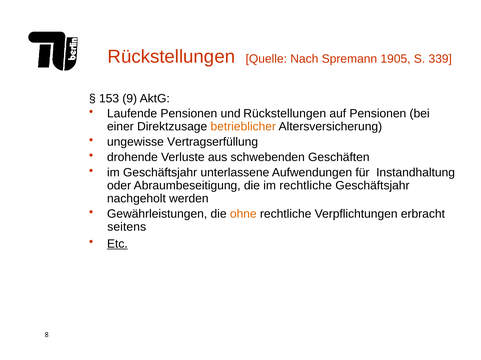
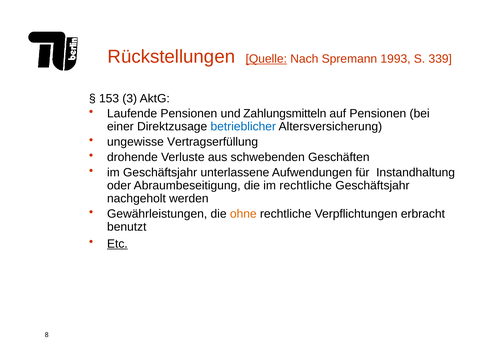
Quelle underline: none -> present (266, 59)
1905: 1905 -> 1993 (396, 59)
9: 9 -> 3 (130, 99)
und Rückstellungen: Rückstellungen -> Zahlungsmitteln (285, 114)
betrieblicher colour: orange -> blue (243, 127)
seitens: seitens -> benutzt (127, 227)
